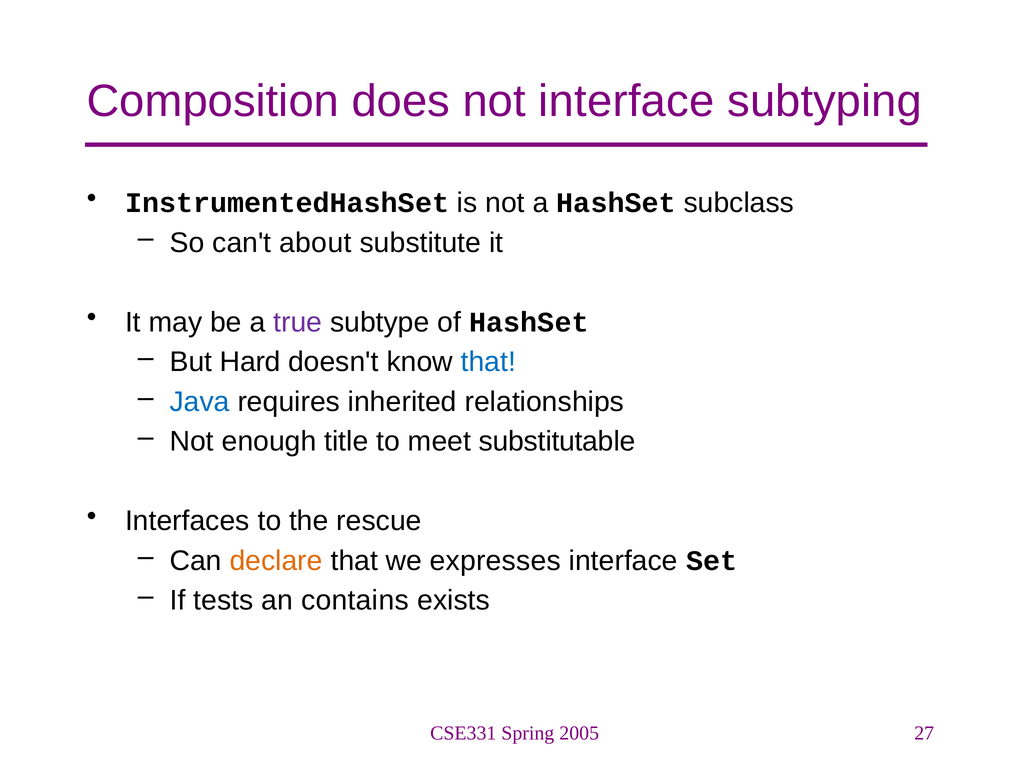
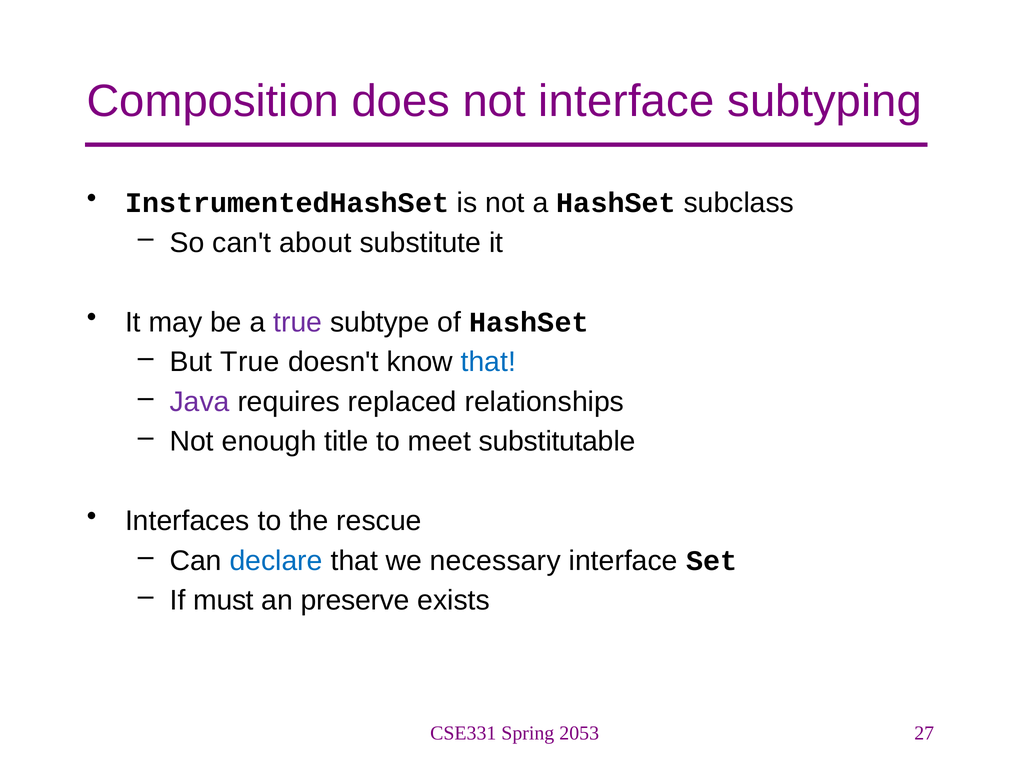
But Hard: Hard -> True (250, 362)
Java colour: blue -> purple (200, 402)
inherited: inherited -> replaced (402, 402)
declare colour: orange -> blue (276, 561)
expresses: expresses -> necessary (495, 561)
tests: tests -> must (224, 600)
contains: contains -> preserve (355, 600)
2005: 2005 -> 2053 (579, 733)
